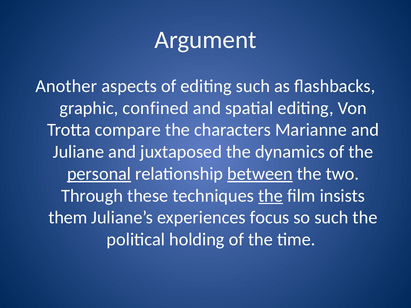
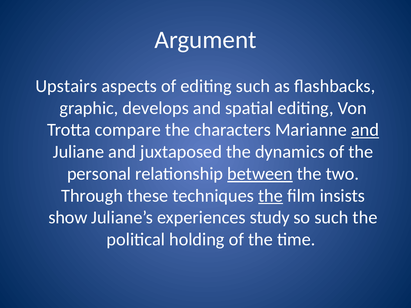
Another: Another -> Upstairs (66, 86)
confined: confined -> develops (156, 108)
and underline: none -> present (365, 130)
personal underline: present -> none (99, 174)
them: them -> show (68, 218)
focus: focus -> study (270, 218)
